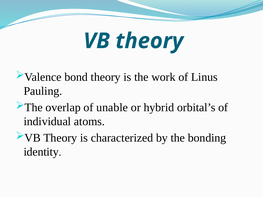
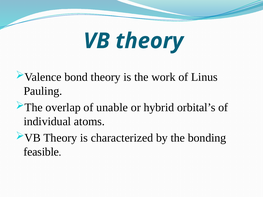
identity: identity -> feasible (41, 152)
